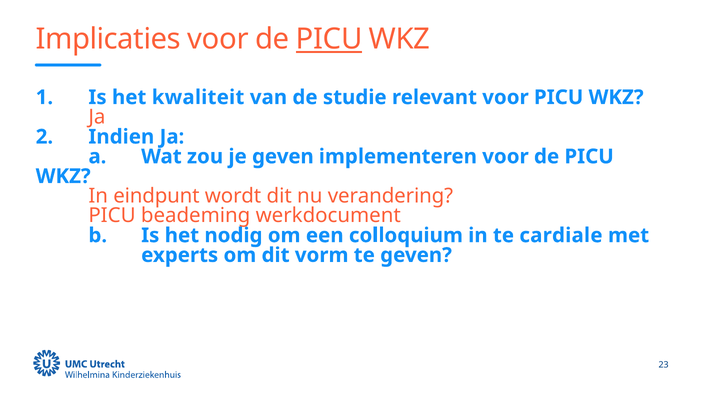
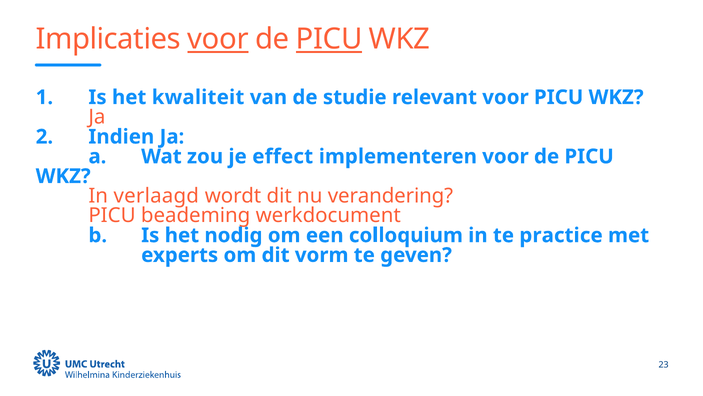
voor underline: none -> present (218, 39)
je geven: geven -> effect (283, 156)
eindpunt: eindpunt -> verlaagd (156, 196)
cardiale: cardiale -> practice (561, 235)
